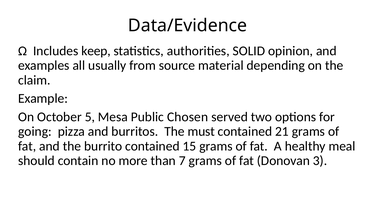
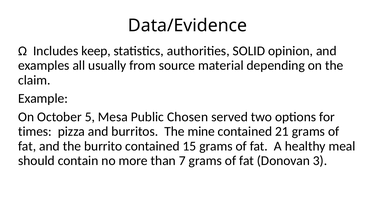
going: going -> times (35, 131)
must: must -> mine (201, 131)
